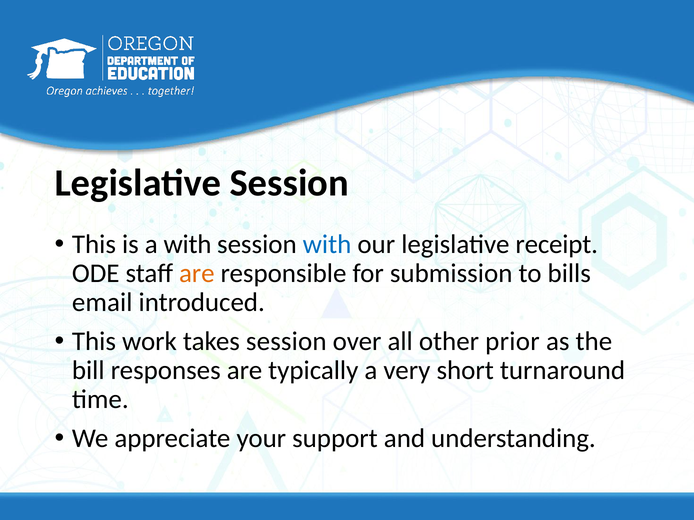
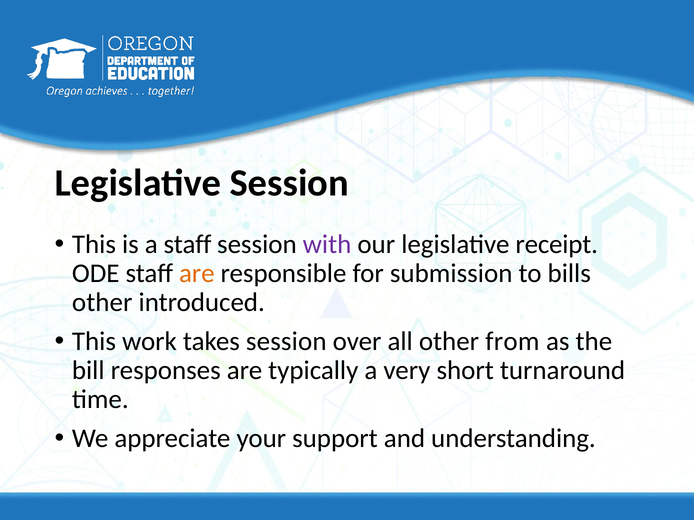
a with: with -> staff (188, 245)
with colour: blue -> purple (327, 245)
email: email -> other (102, 303)
prior: prior -> from (512, 342)
